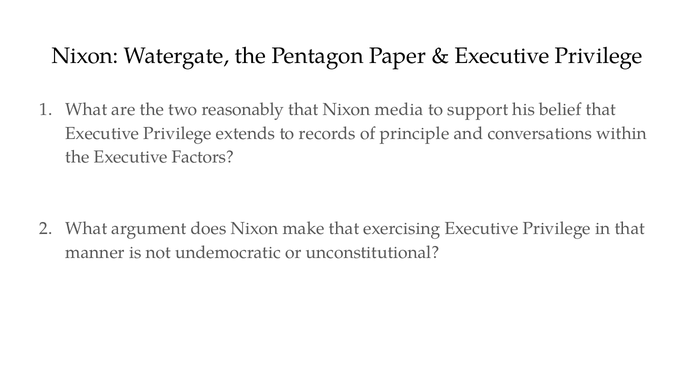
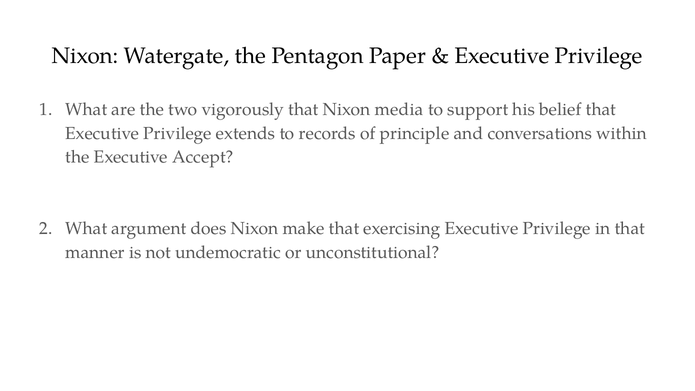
reasonably: reasonably -> vigorously (243, 109)
Factors: Factors -> Accept (203, 157)
